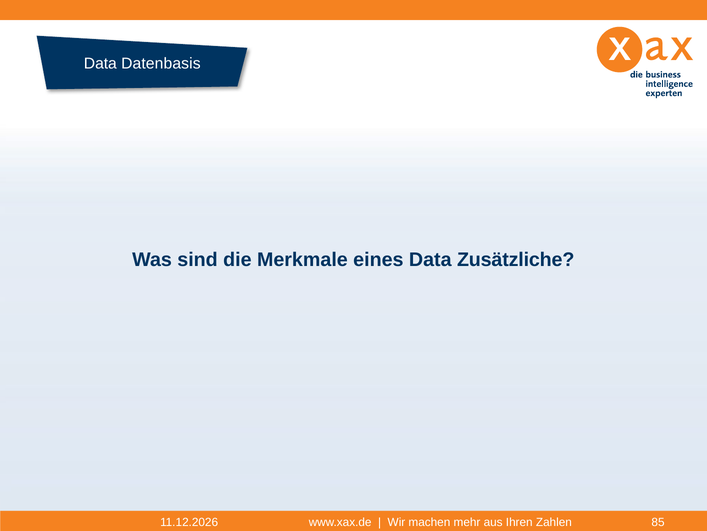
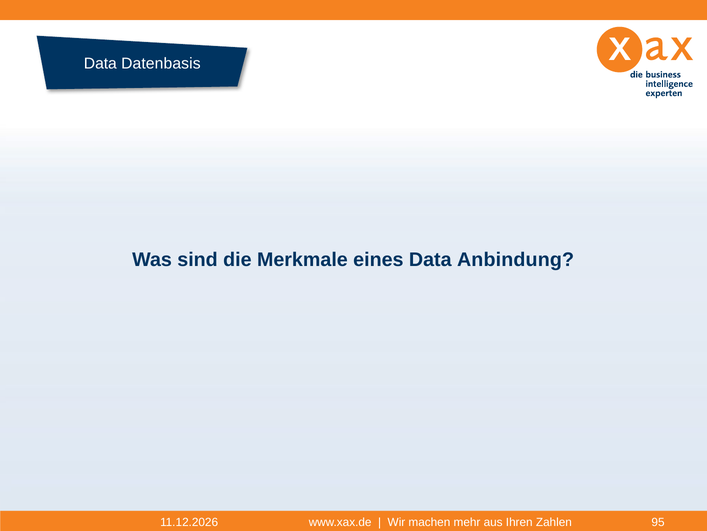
Zusätzliche: Zusätzliche -> Anbindung (516, 259)
85: 85 -> 95 (658, 521)
